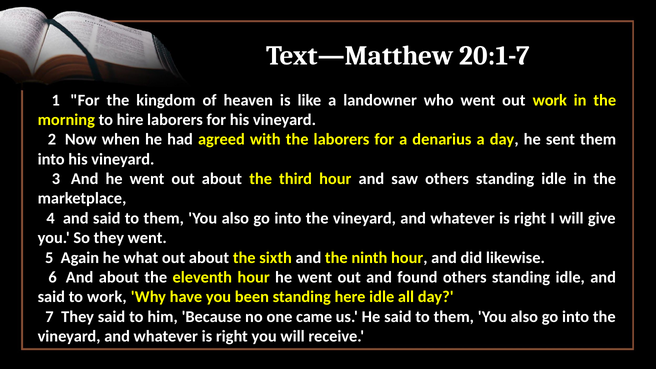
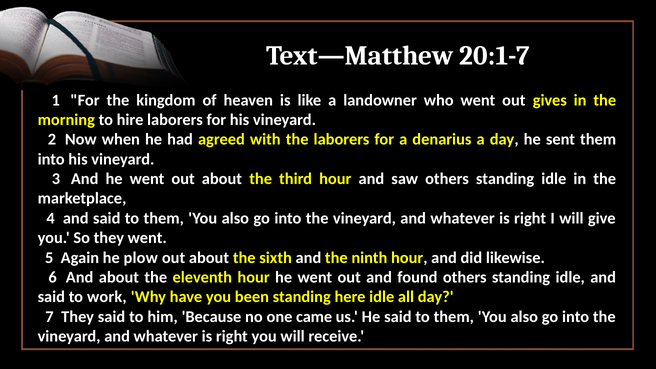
out work: work -> gives (550, 100)
what: what -> plow (141, 258)
